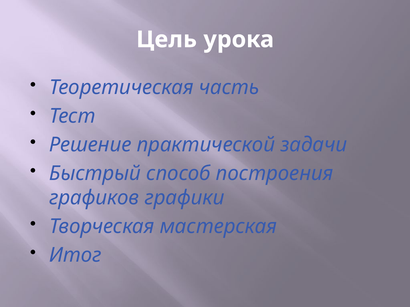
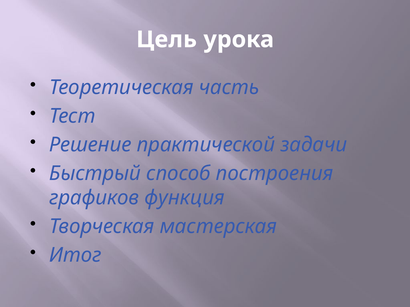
графики: графики -> функция (185, 198)
